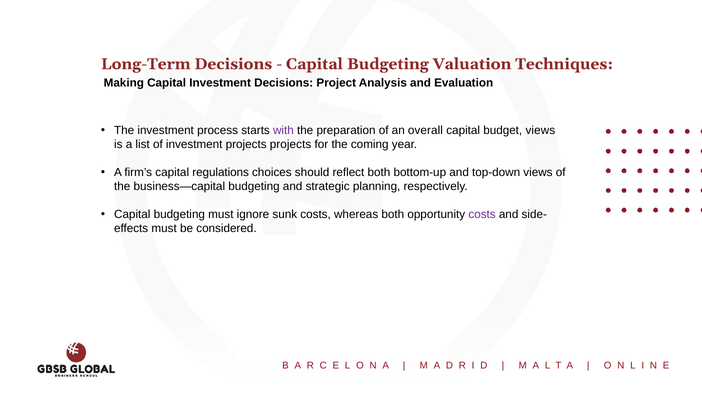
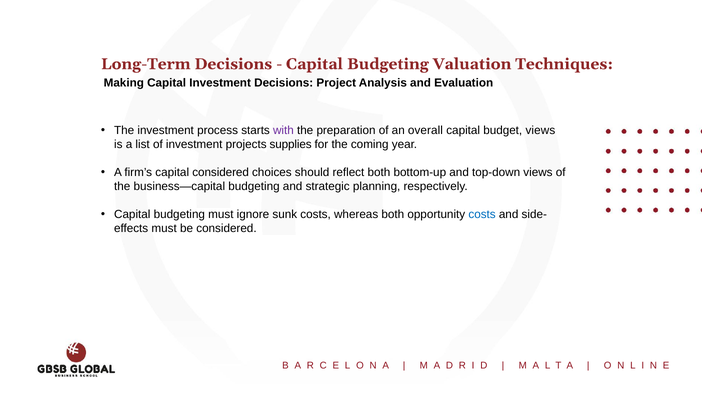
projects projects: projects -> supplies (291, 144)
capital regulations: regulations -> considered (221, 172)
costs colour: purple -> blue (482, 215)
